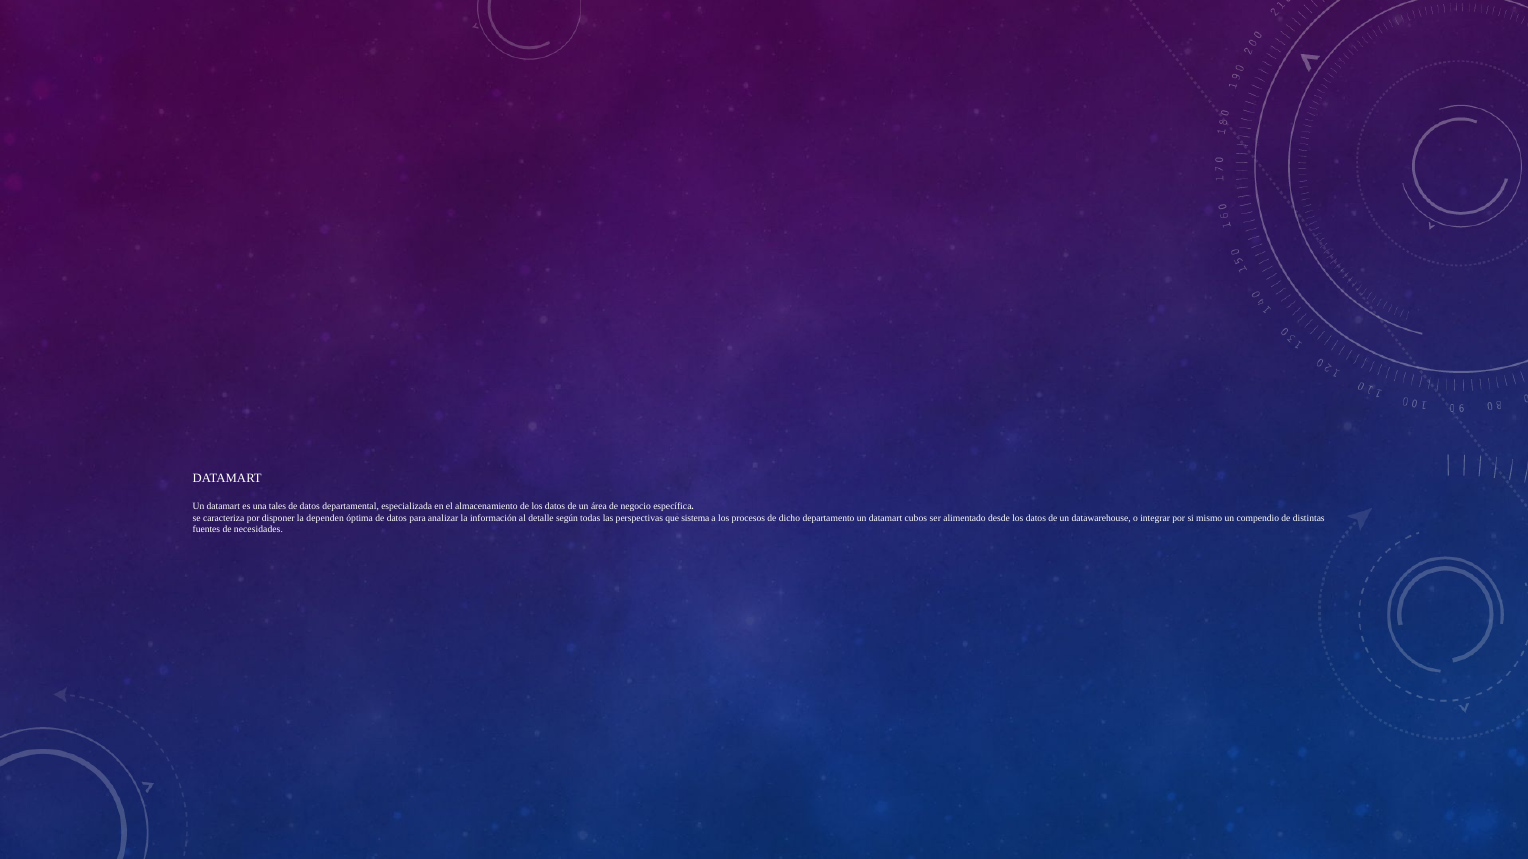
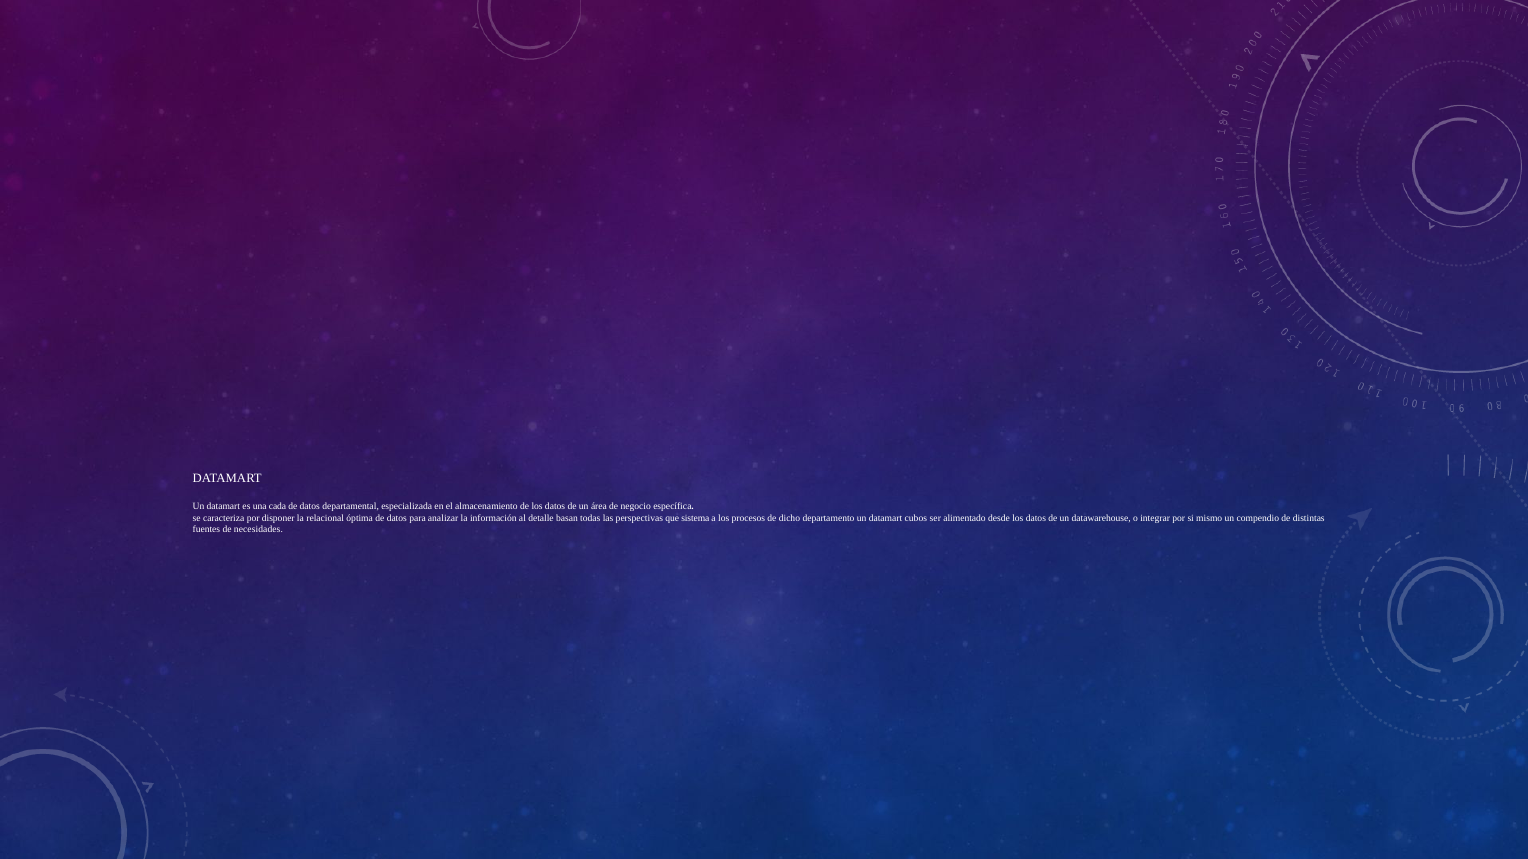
tales: tales -> cada (278, 507)
dependen: dependen -> relacional (325, 518)
según: según -> basan (567, 518)
